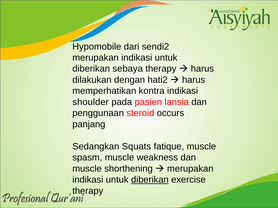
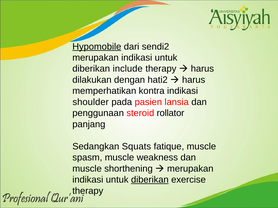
Hypomobile underline: none -> present (97, 47)
sebaya: sebaya -> include (128, 69)
occurs: occurs -> rollator (170, 113)
